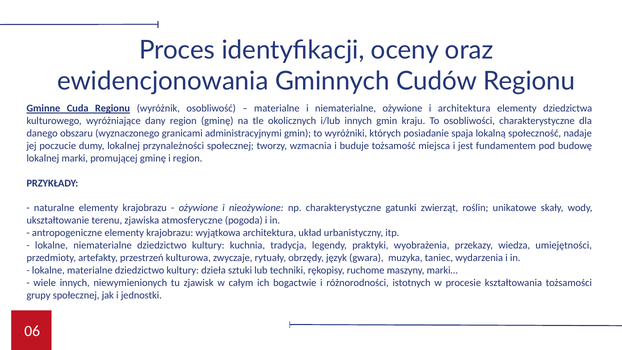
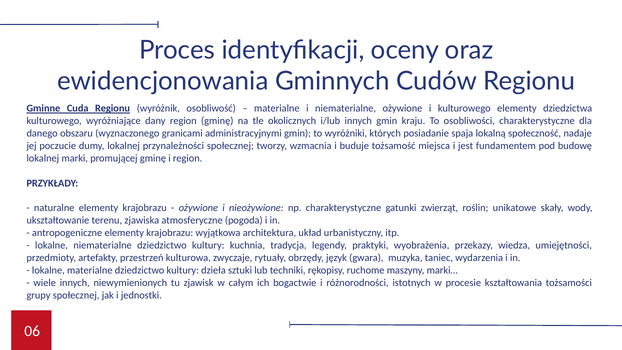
i architektura: architektura -> kulturowego (464, 108)
